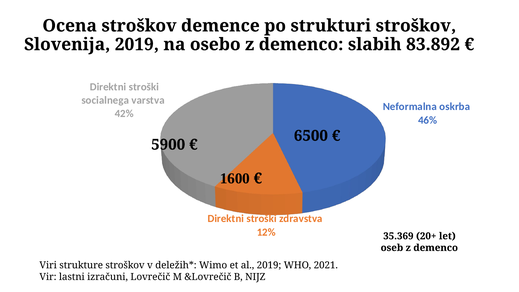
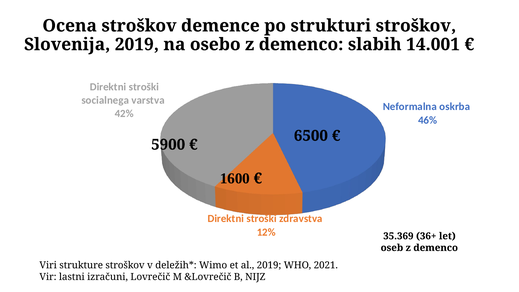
83.892: 83.892 -> 14.001 (433, 44)
20+: 20+ -> 36+ (426, 236)
